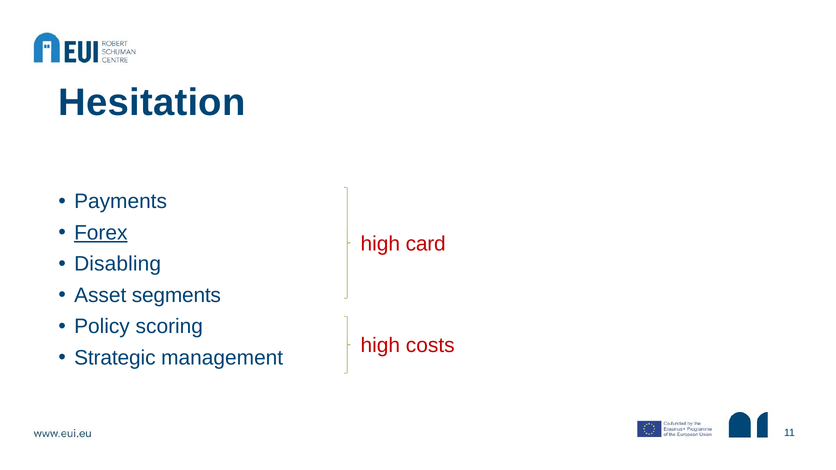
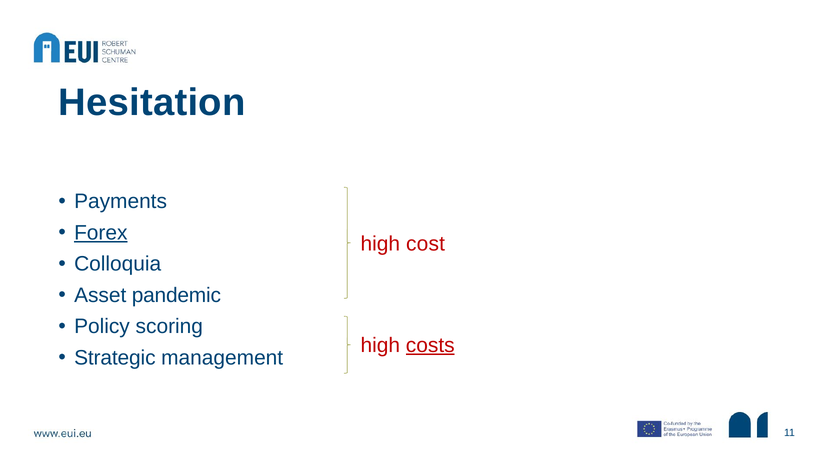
card: card -> cost (426, 244)
Disabling: Disabling -> Colloquia (118, 264)
segments: segments -> pandemic (176, 295)
costs underline: none -> present (430, 346)
